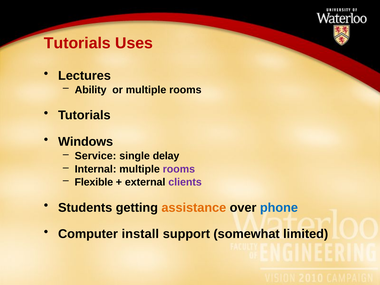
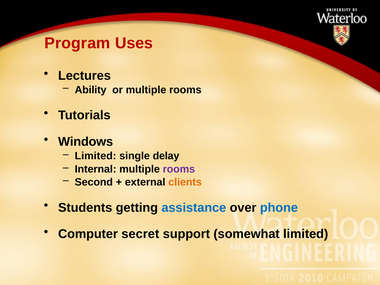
Tutorials: Tutorials -> Program (77, 43)
Service: Service -> Limited (96, 156)
Flexible: Flexible -> Second (94, 182)
clients colour: purple -> orange (185, 182)
assistance colour: orange -> blue (194, 208)
install: install -> secret (140, 234)
